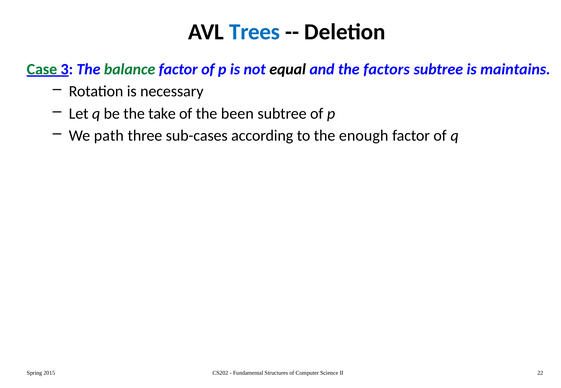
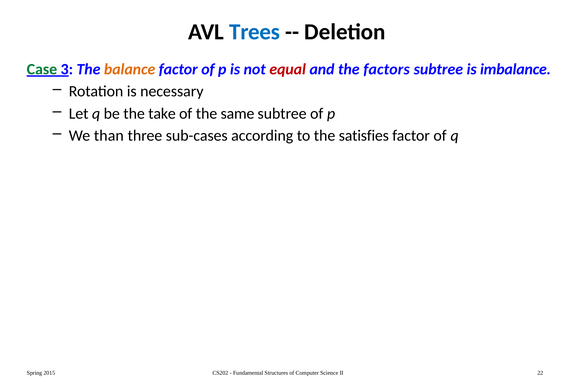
balance colour: green -> orange (130, 69)
equal colour: black -> red (288, 69)
maintains: maintains -> imbalance (515, 69)
been: been -> same (237, 114)
path: path -> than (109, 136)
enough: enough -> satisfies (364, 136)
